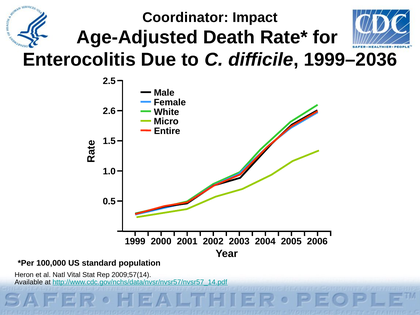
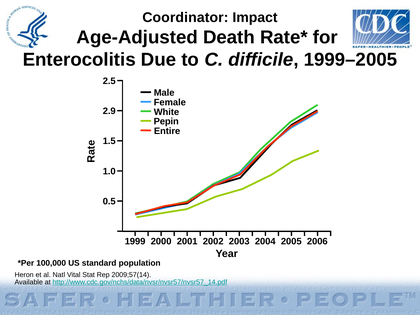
1999–2036: 1999–2036 -> 1999–2005 (350, 60)
2.6: 2.6 -> 2.9 (109, 111)
Micro: Micro -> Pepin (166, 122)
